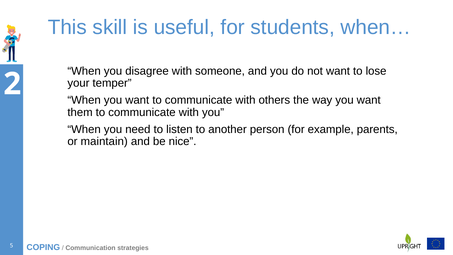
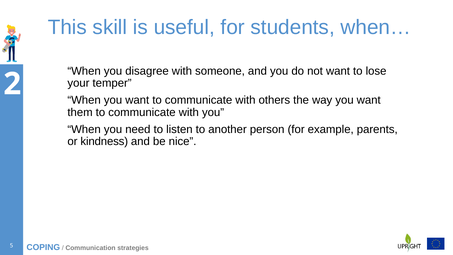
maintain: maintain -> kindness (104, 141)
